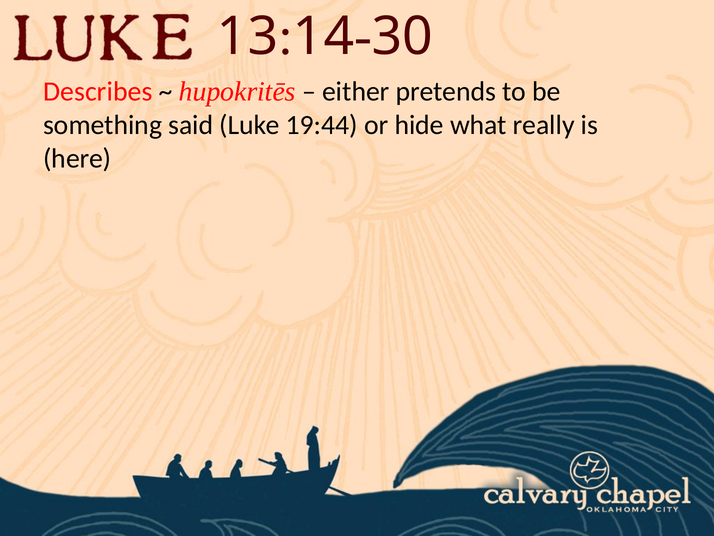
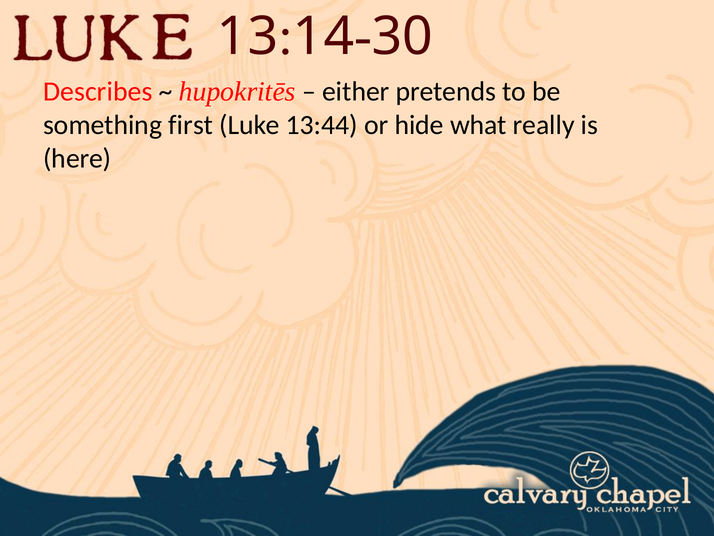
said: said -> first (191, 125)
19:44: 19:44 -> 13:44 (322, 125)
